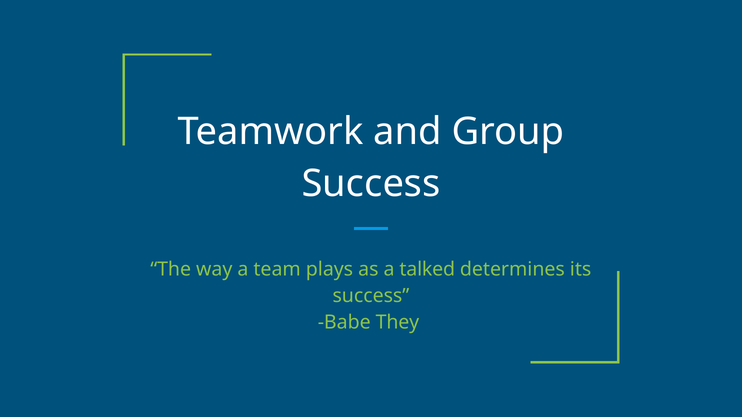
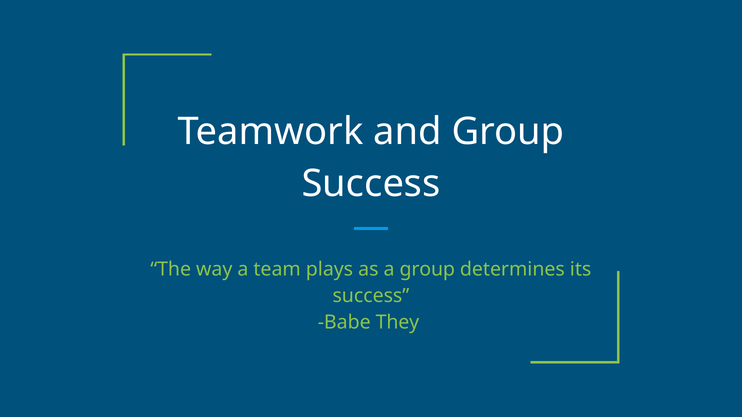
a talked: talked -> group (427, 269)
